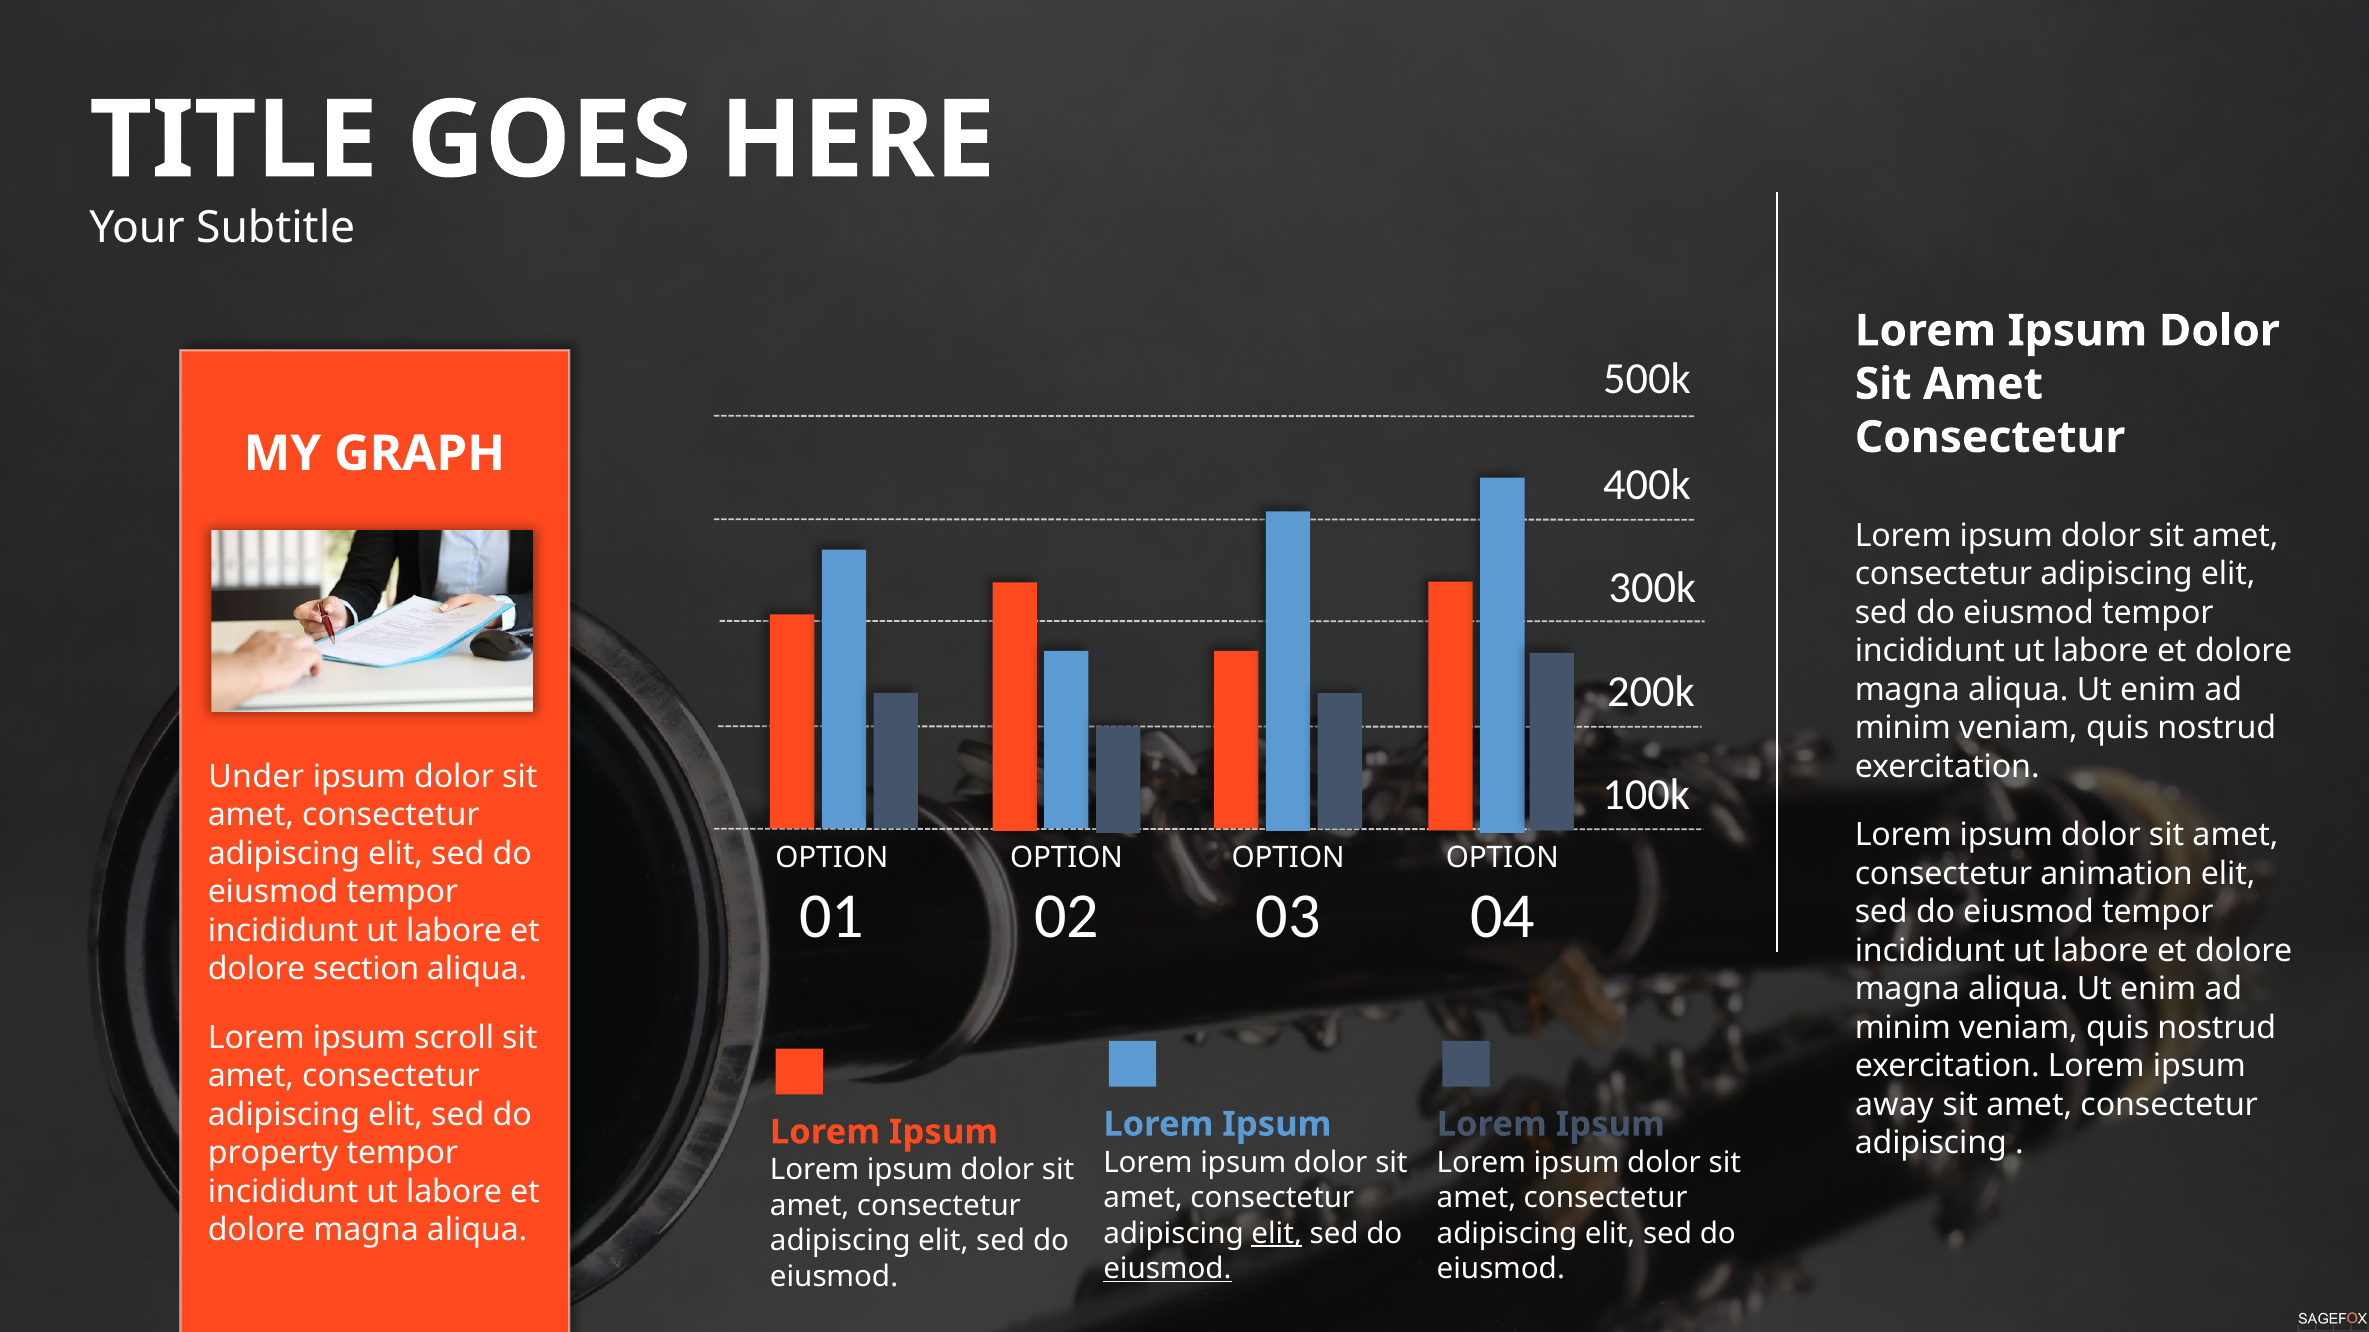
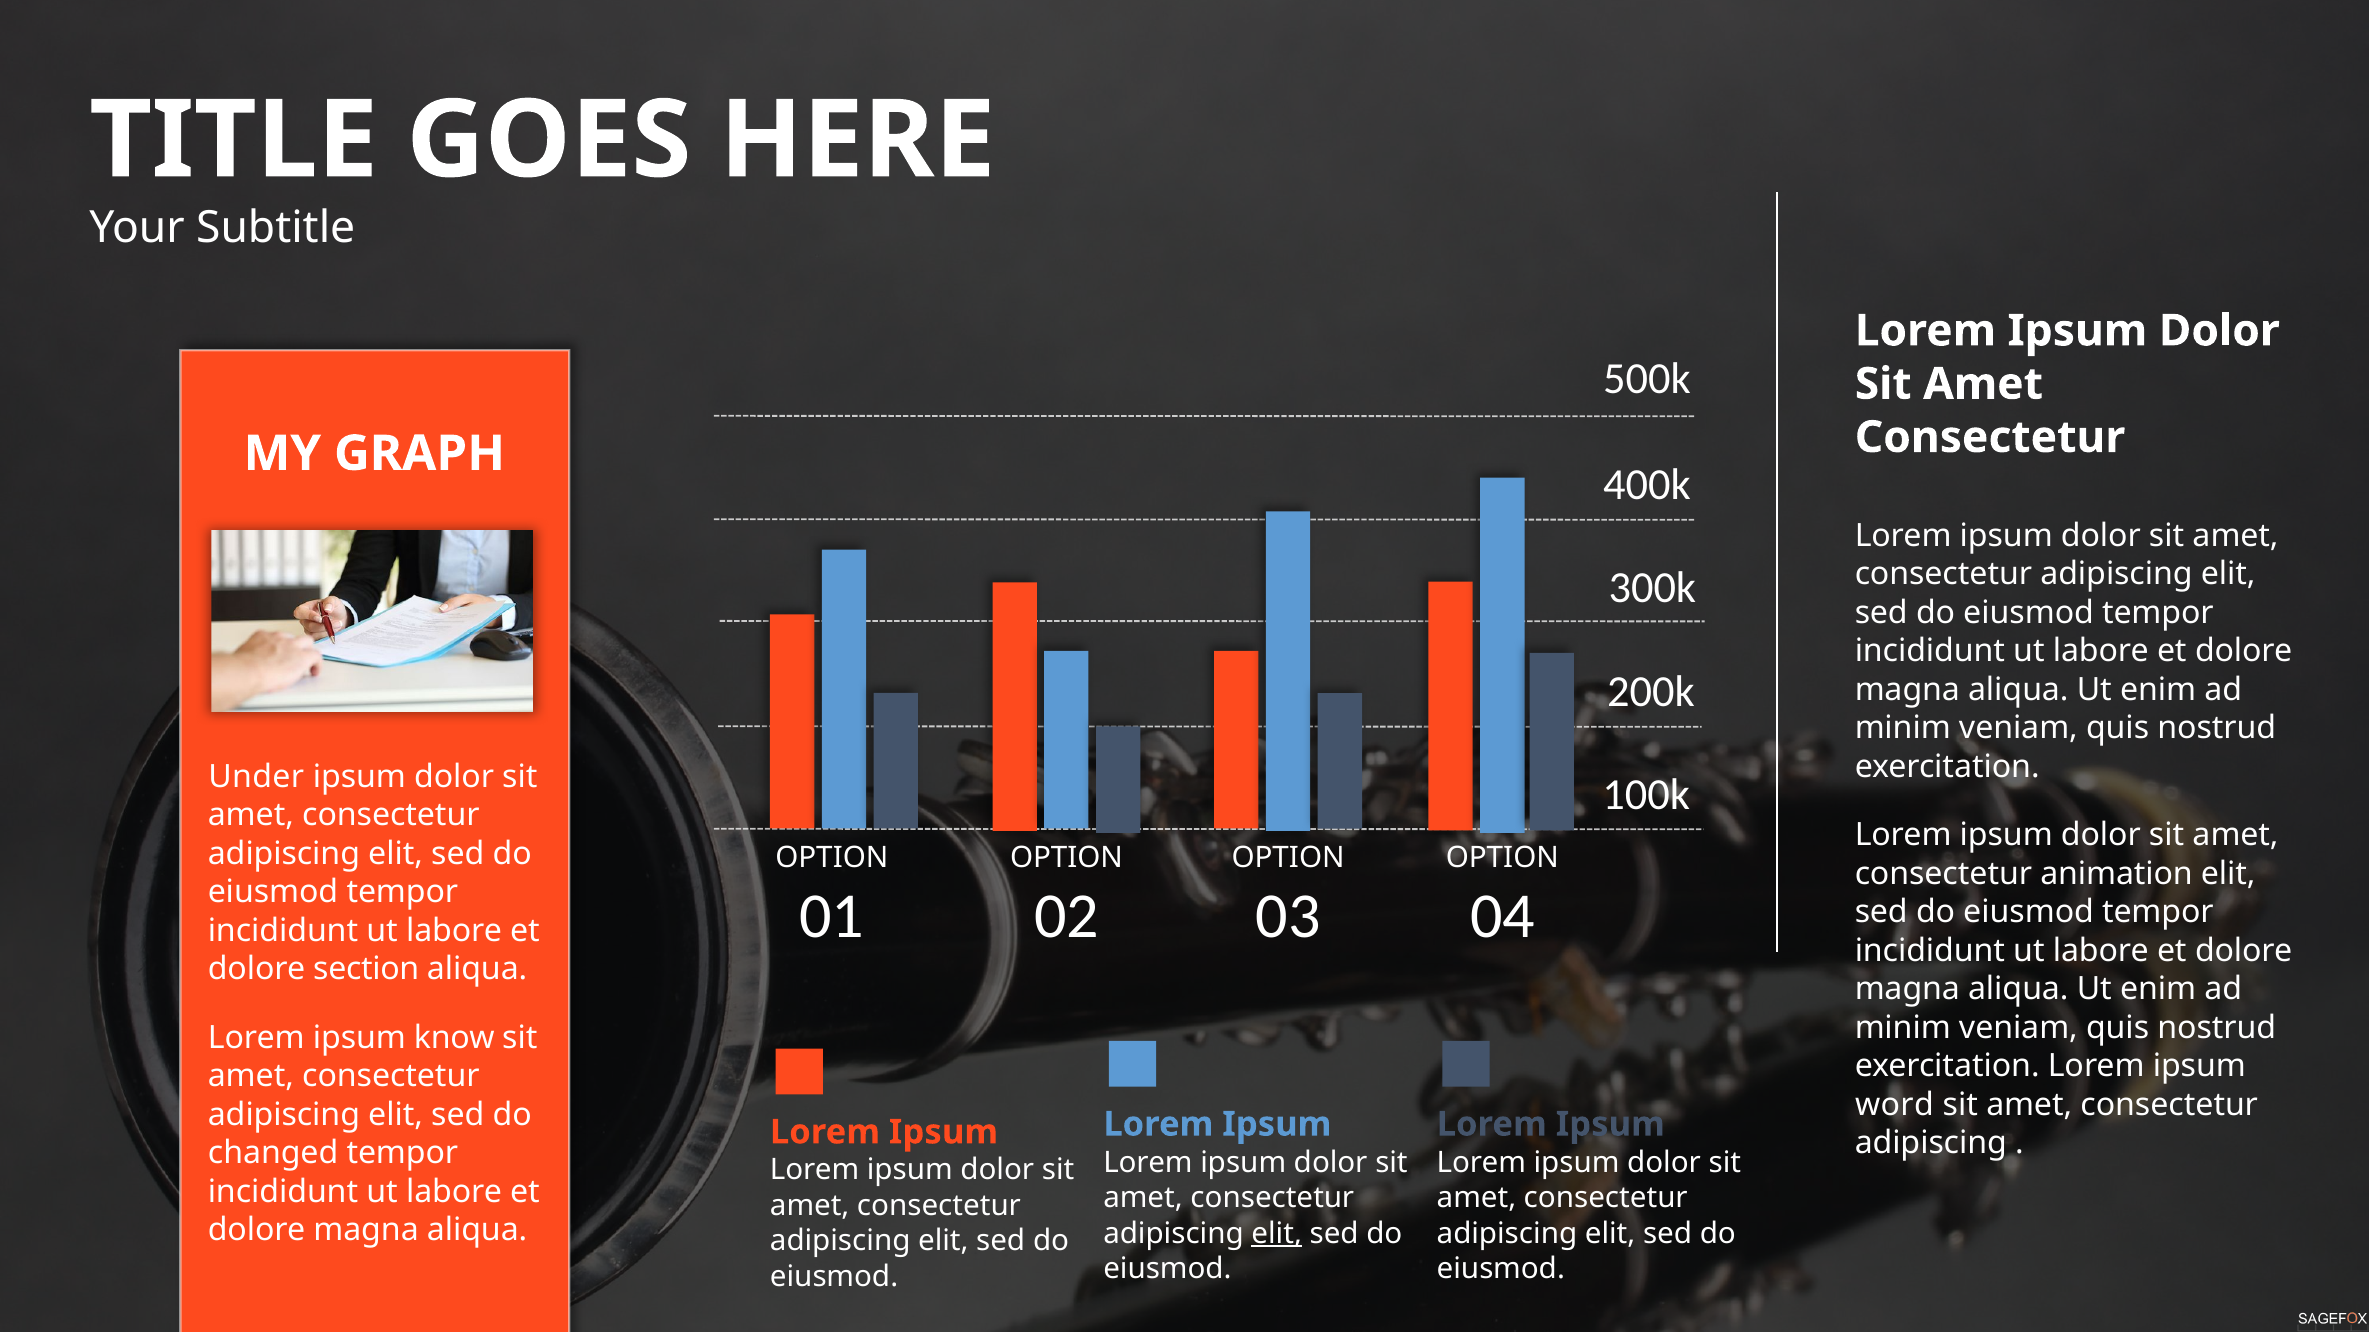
scroll: scroll -> know (454, 1038)
away: away -> word (1894, 1105)
property: property -> changed (273, 1154)
eiusmod underline: present -> none (1167, 1269)
